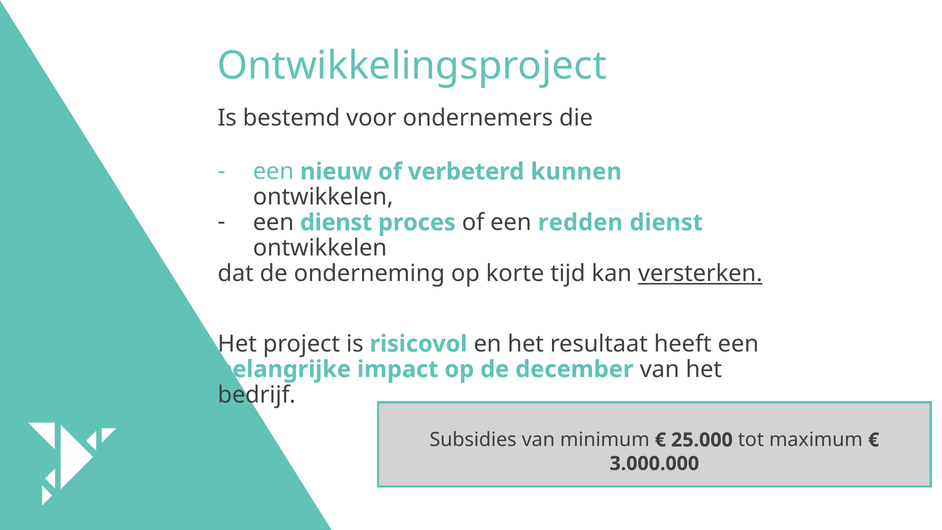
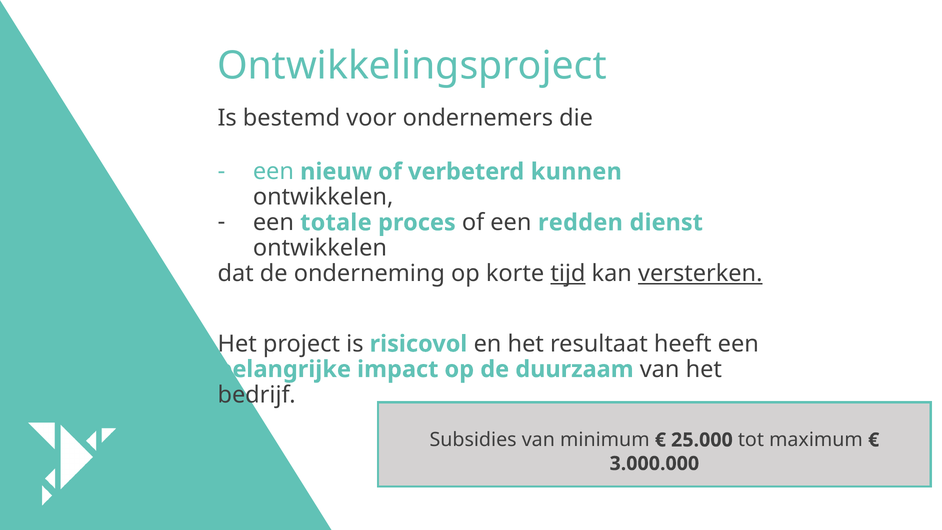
een dienst: dienst -> totale (336, 223)
tijd underline: none -> present (568, 273)
december: december -> duurzaam (574, 369)
